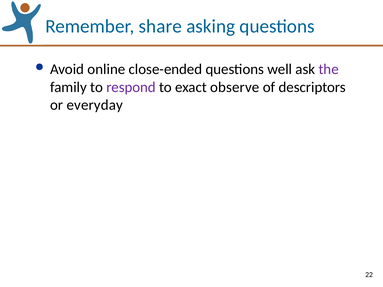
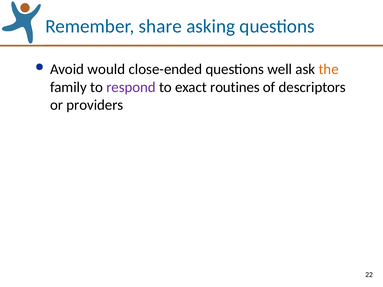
online: online -> would (106, 69)
the colour: purple -> orange (329, 69)
observe: observe -> routines (235, 87)
everyday: everyday -> providers (95, 105)
